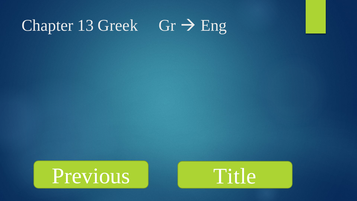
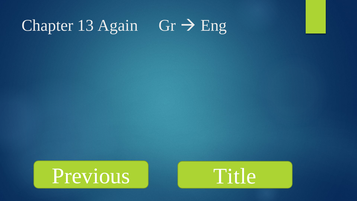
Greek: Greek -> Again (118, 26)
